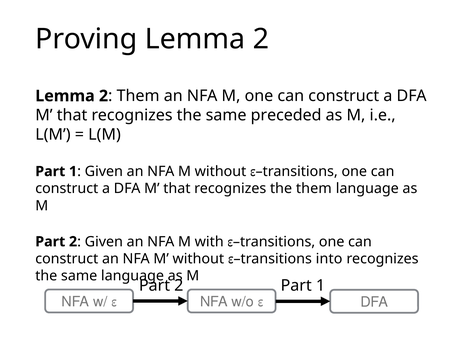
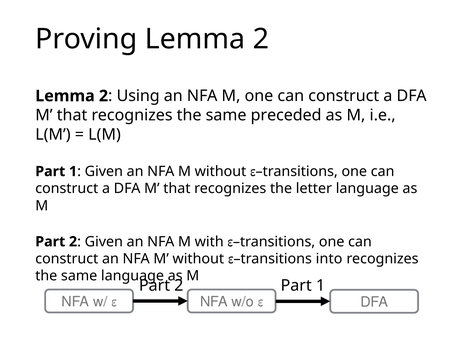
Them: Them -> Using (138, 96)
the them: them -> letter (314, 188)
